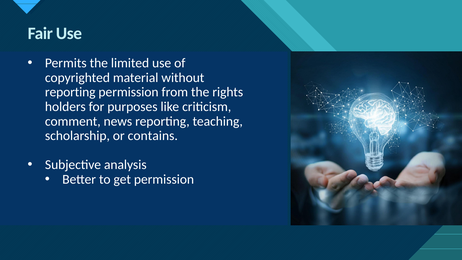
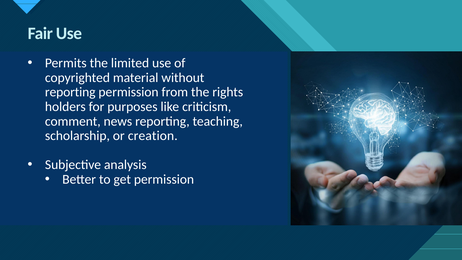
contains: contains -> creation (153, 136)
